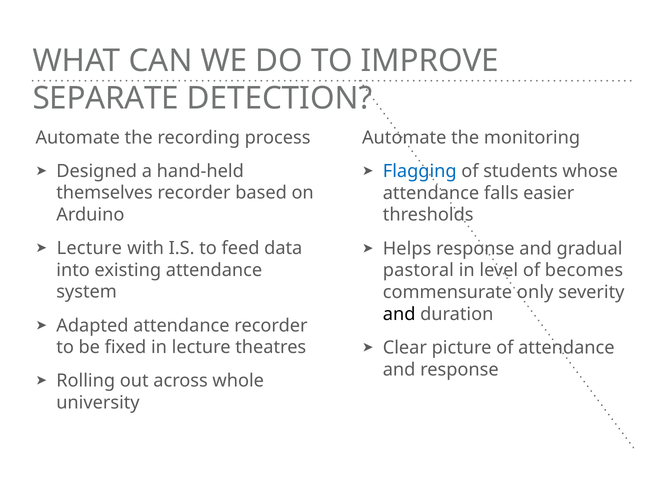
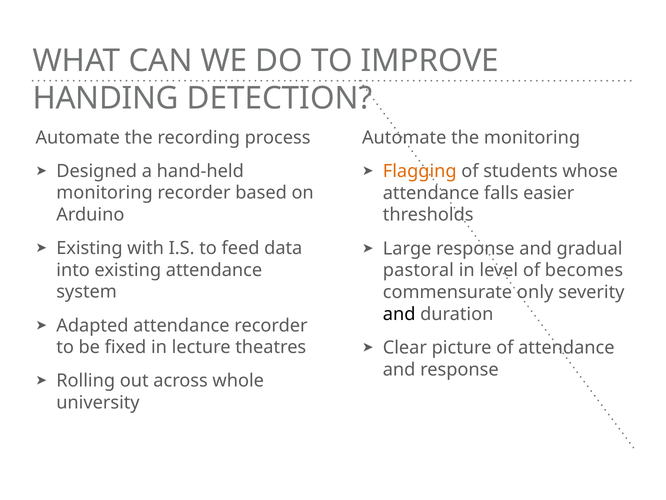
SEPARATE: SEPARATE -> HANDING (106, 98)
Flagging colour: blue -> orange (420, 171)
themselves: themselves -> monitoring (105, 193)
Lecture: Lecture -> Existing (89, 248)
Helps: Helps -> Large (407, 248)
